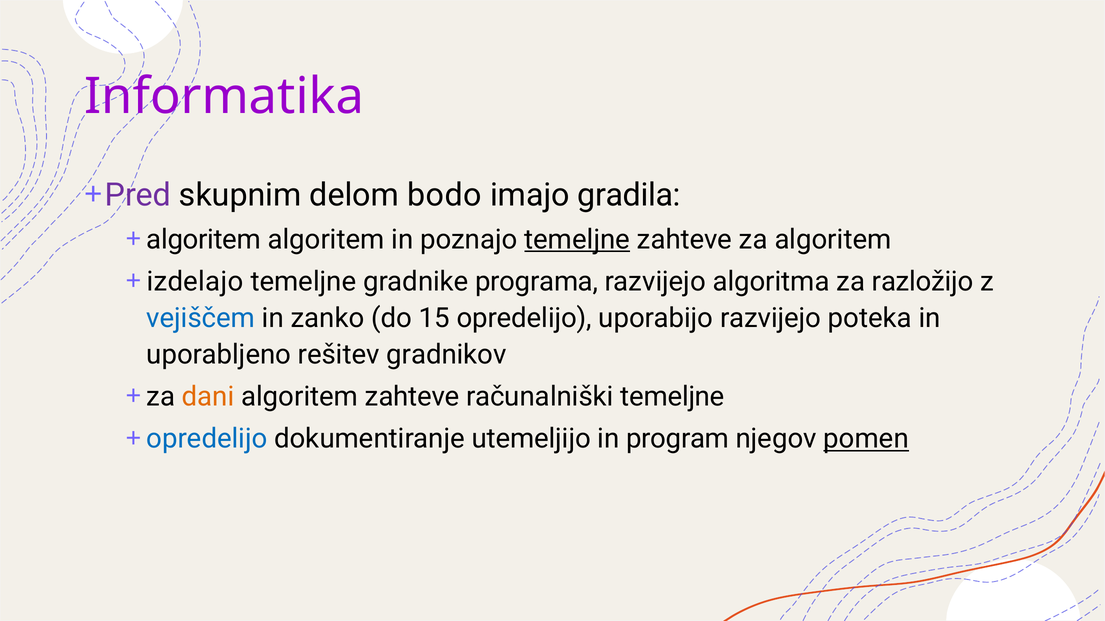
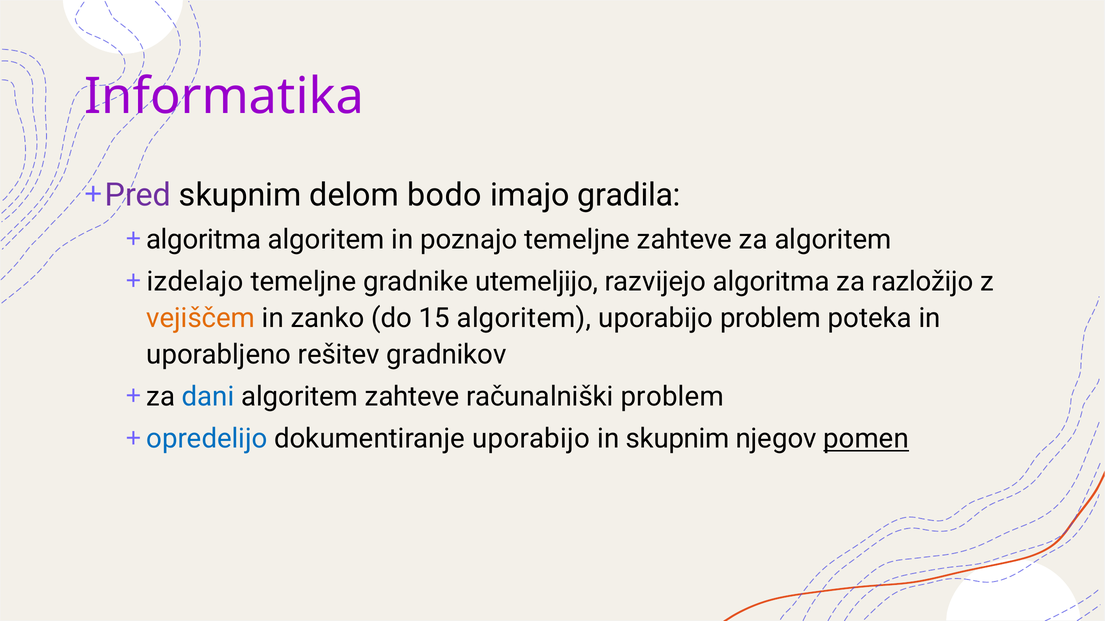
algoritem: algoritem -> algoritma (204, 240)
temeljne underline: present -> none (577, 240)
programa: programa -> utemeljijo (537, 282)
vejiščem colour: blue -> orange (201, 318)
15 opredelijo: opredelijo -> algoritem (524, 318)
uporabijo razvijejo: razvijejo -> problem (771, 318)
dani colour: orange -> blue (208, 397)
računalniški temeljne: temeljne -> problem (672, 397)
dokumentiranje utemeljijo: utemeljijo -> uporabijo (531, 439)
in program: program -> skupnim (678, 439)
